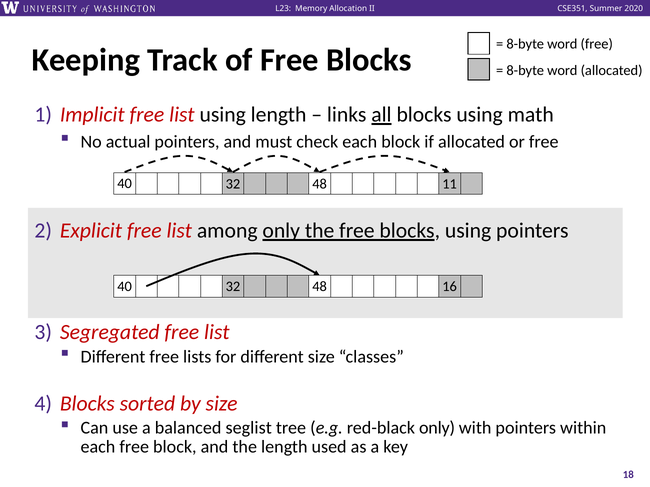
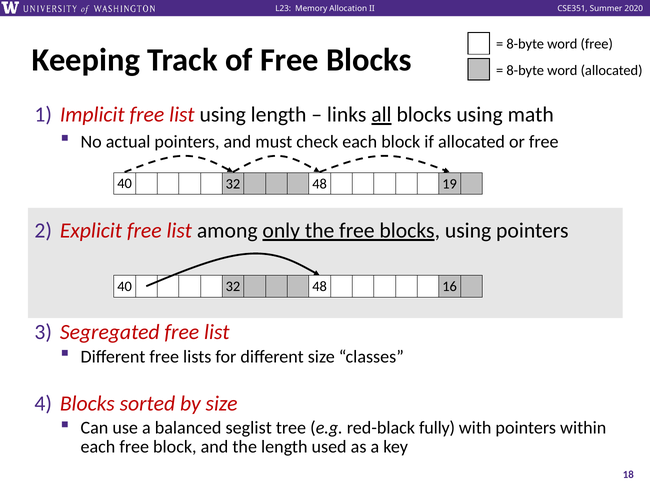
11: 11 -> 19 (450, 184)
red-black only: only -> fully (437, 428)
